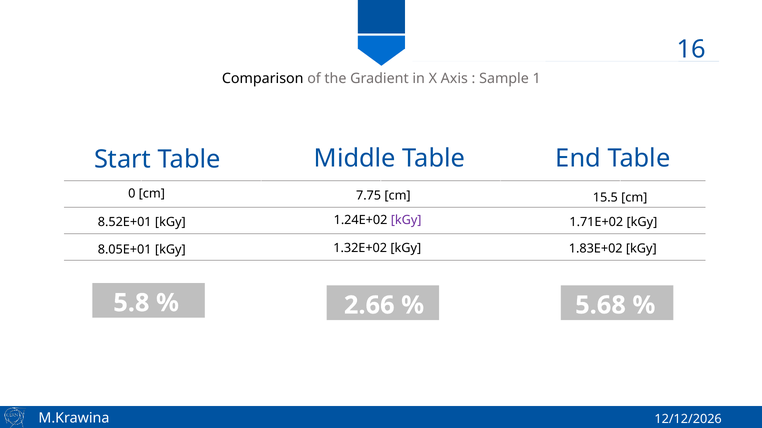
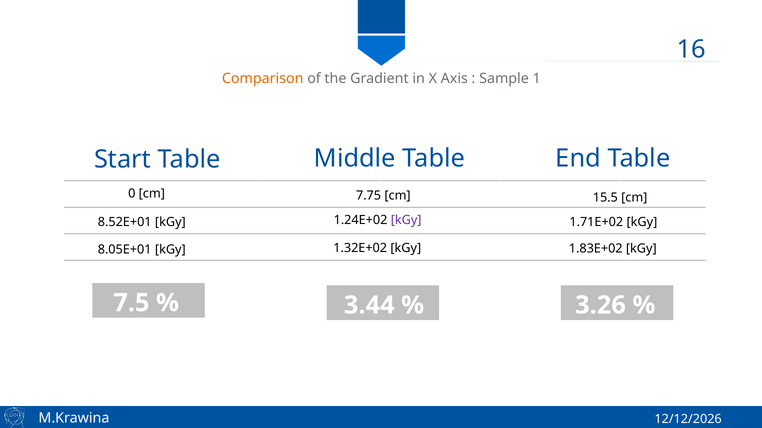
Comparison colour: black -> orange (263, 78)
5.8: 5.8 -> 7.5 (131, 303)
2.66: 2.66 -> 3.44 (369, 306)
5.68: 5.68 -> 3.26 (600, 306)
